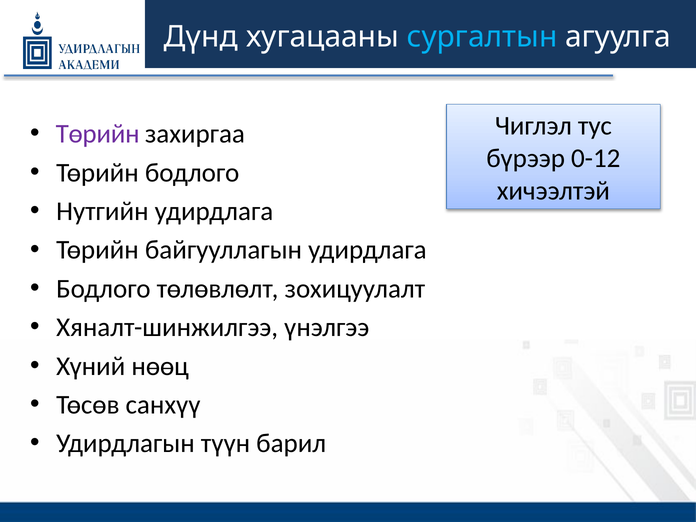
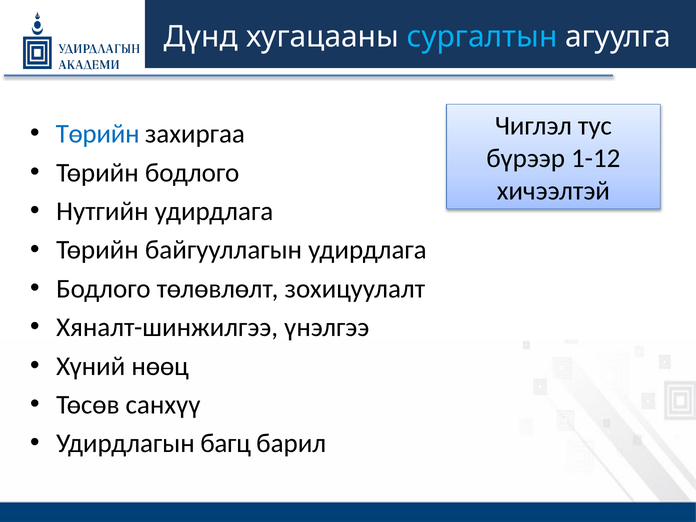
Төрийн colour: purple -> blue (98, 134)
0-12: 0-12 -> 1-12 (596, 158)
түүн: түүн -> багц (226, 444)
